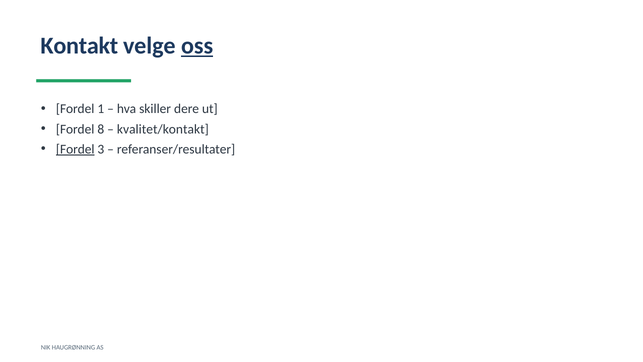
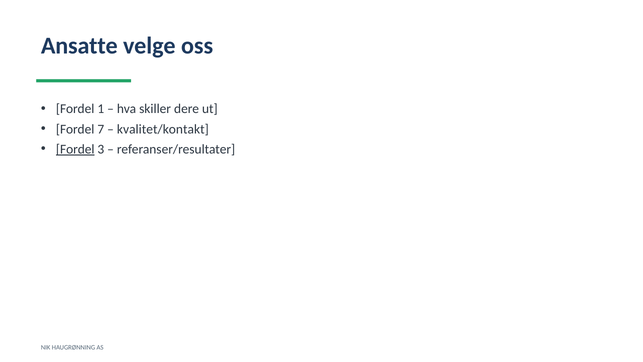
Kontakt: Kontakt -> Ansatte (79, 46)
oss underline: present -> none (197, 46)
8: 8 -> 7 (101, 129)
